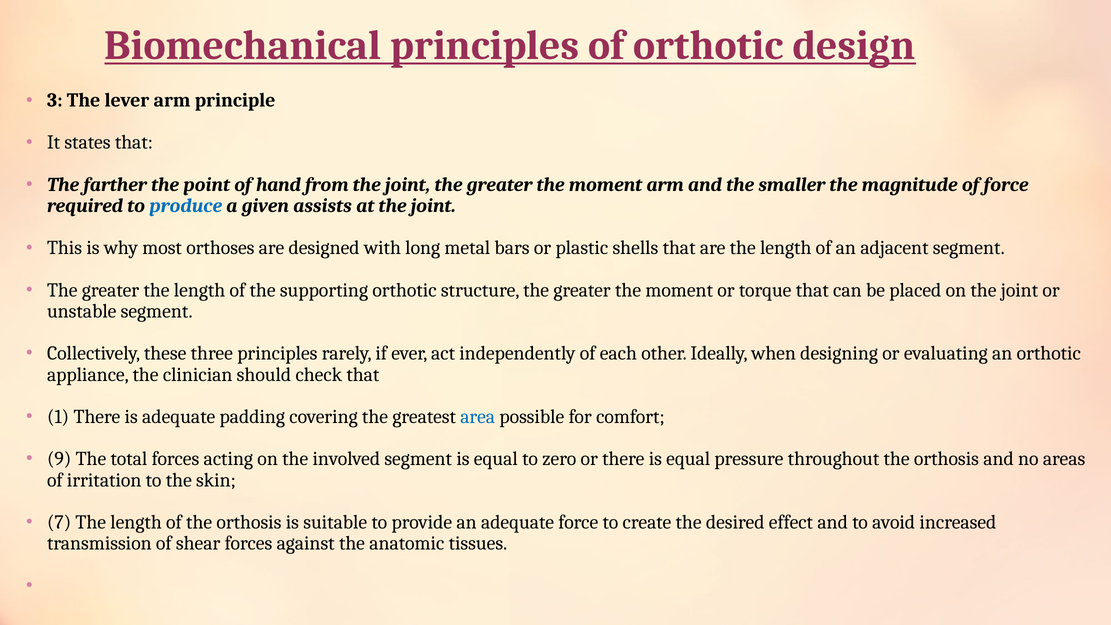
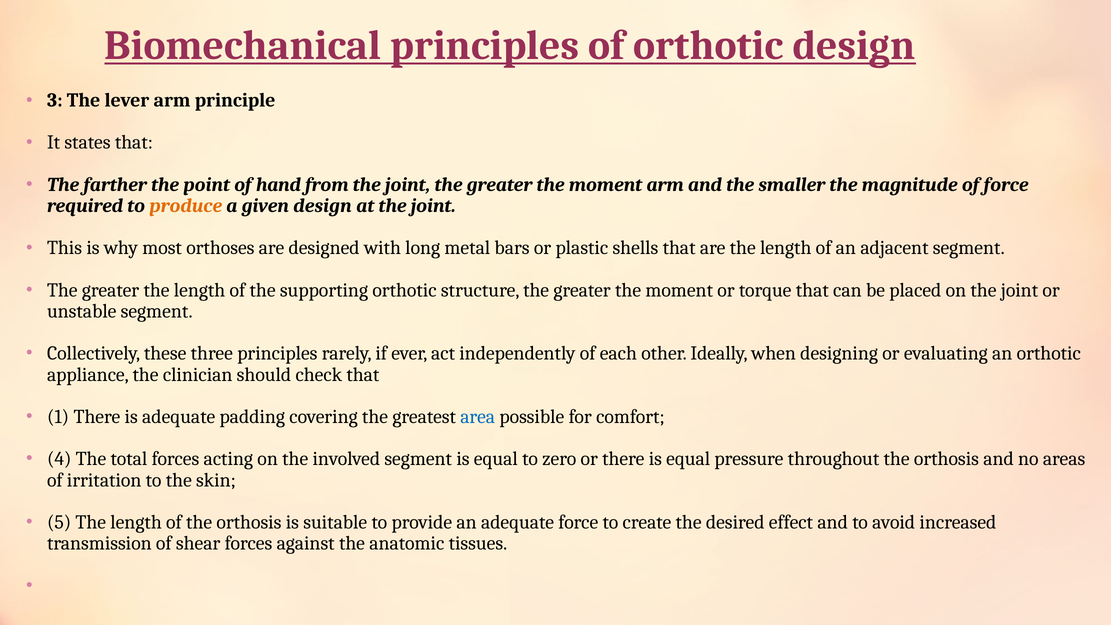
produce colour: blue -> orange (186, 206)
given assists: assists -> design (322, 206)
9: 9 -> 4 (59, 459)
7: 7 -> 5 (59, 522)
